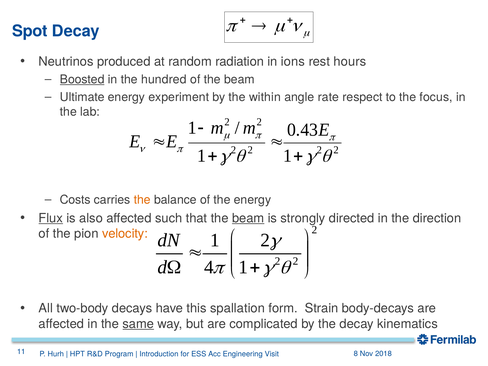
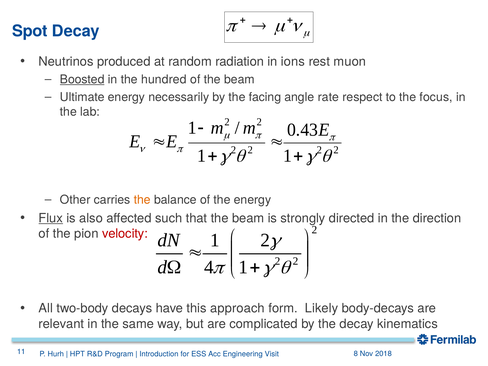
hours: hours -> muon (350, 61)
experiment: experiment -> necessarily (179, 97)
within: within -> facing (265, 97)
Costs: Costs -> Other (75, 200)
beam underline: present -> none (248, 218)
velocity colour: orange -> red (125, 234)
spallation: spallation -> approach (238, 308)
Strain: Strain -> Likely (322, 308)
affected: affected -> relevant (61, 324)
same underline: present -> none (138, 324)
